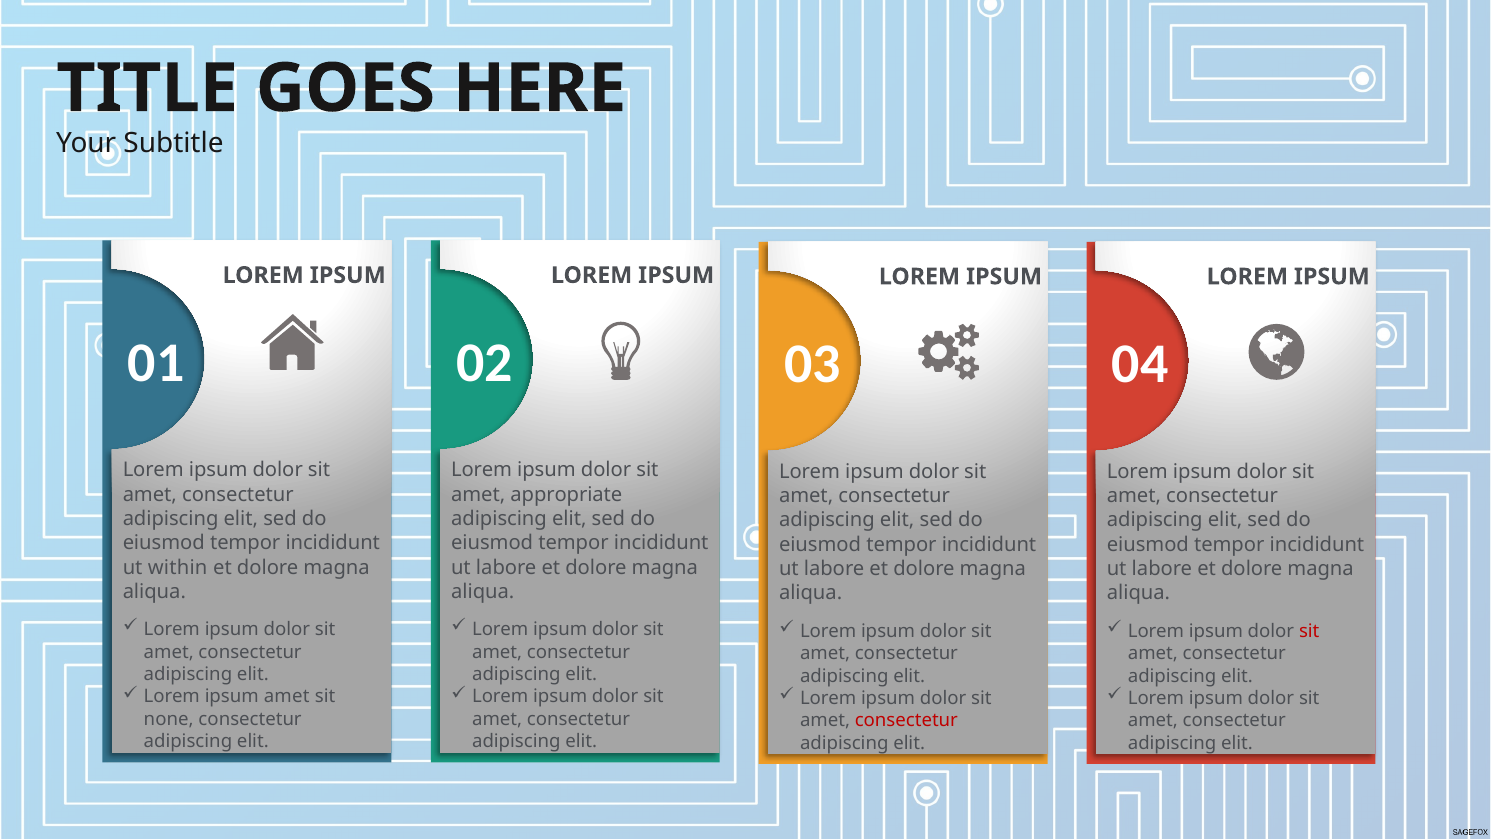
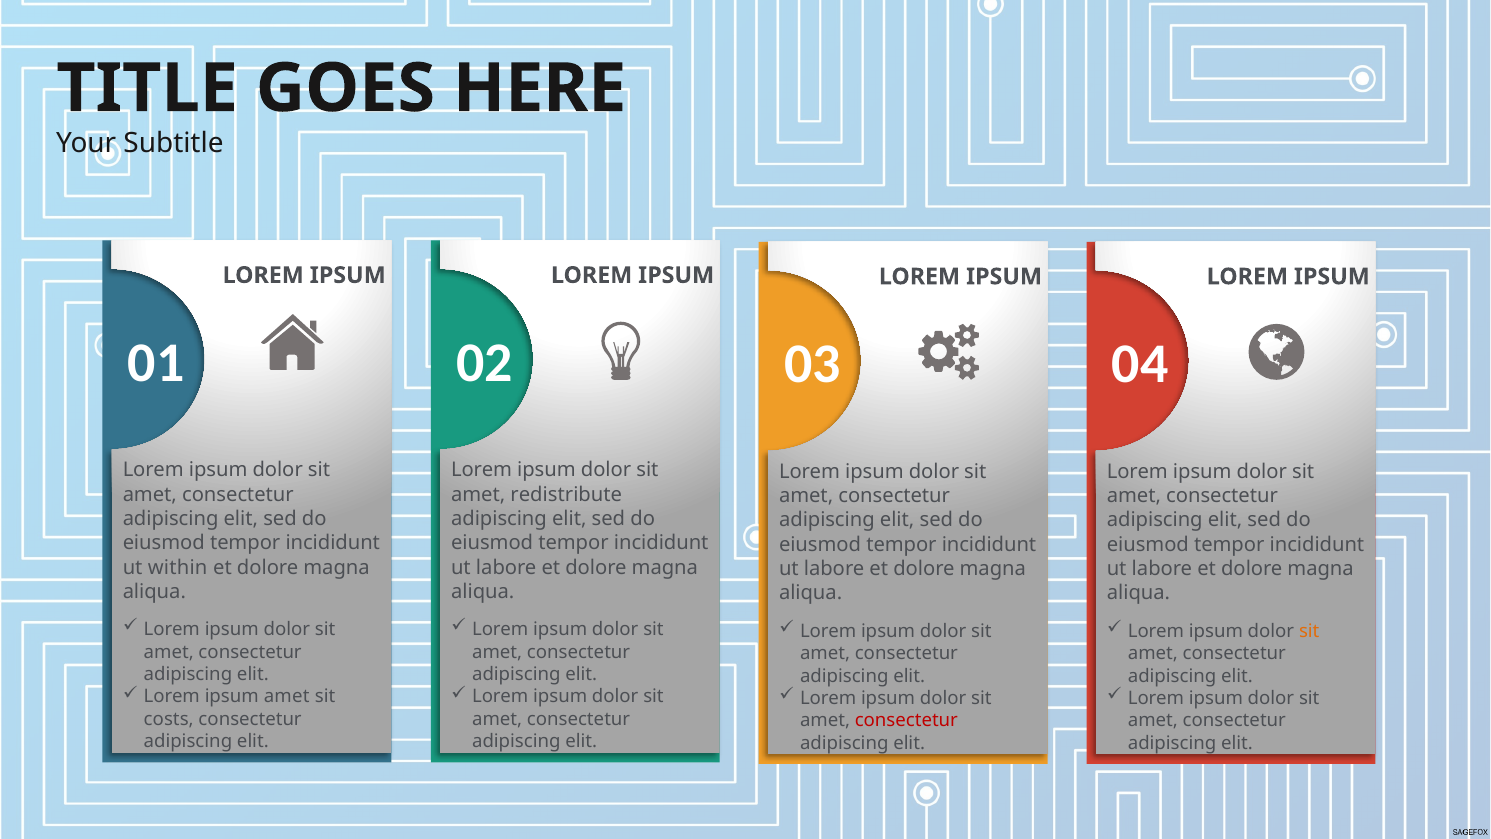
appropriate: appropriate -> redistribute (566, 494)
sit colour: red -> orange (1309, 631)
none: none -> costs (169, 719)
